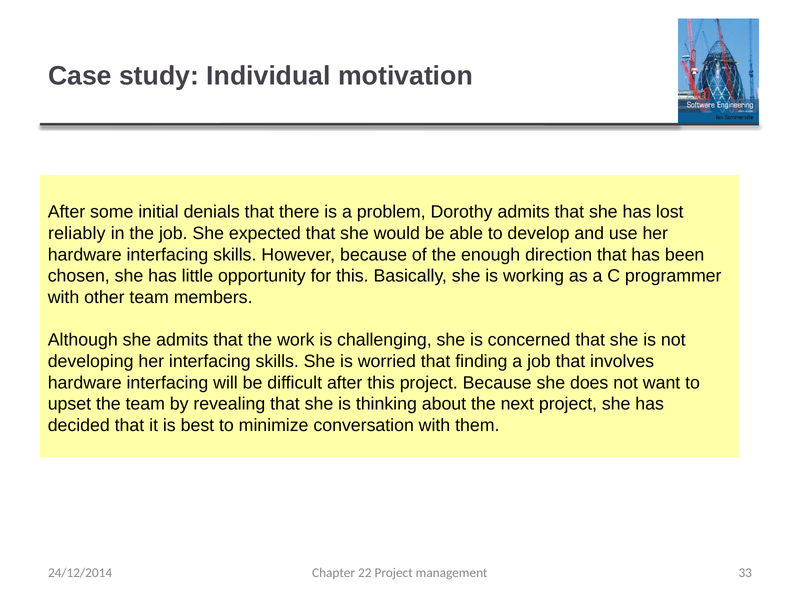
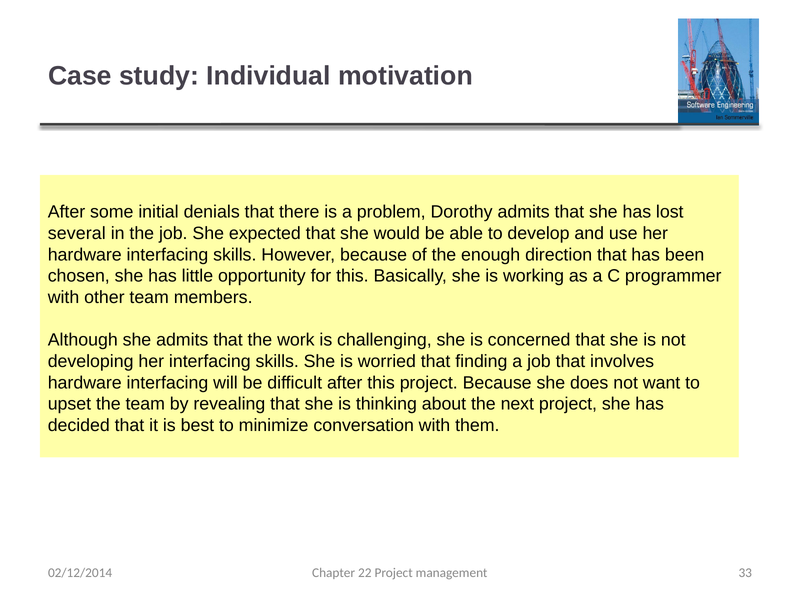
reliably: reliably -> several (77, 233)
24/12/2014: 24/12/2014 -> 02/12/2014 (80, 573)
